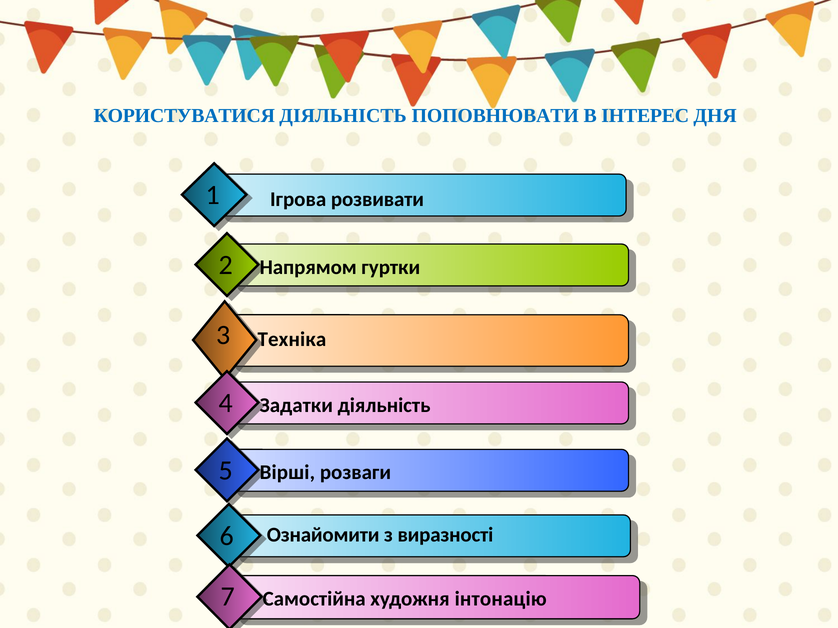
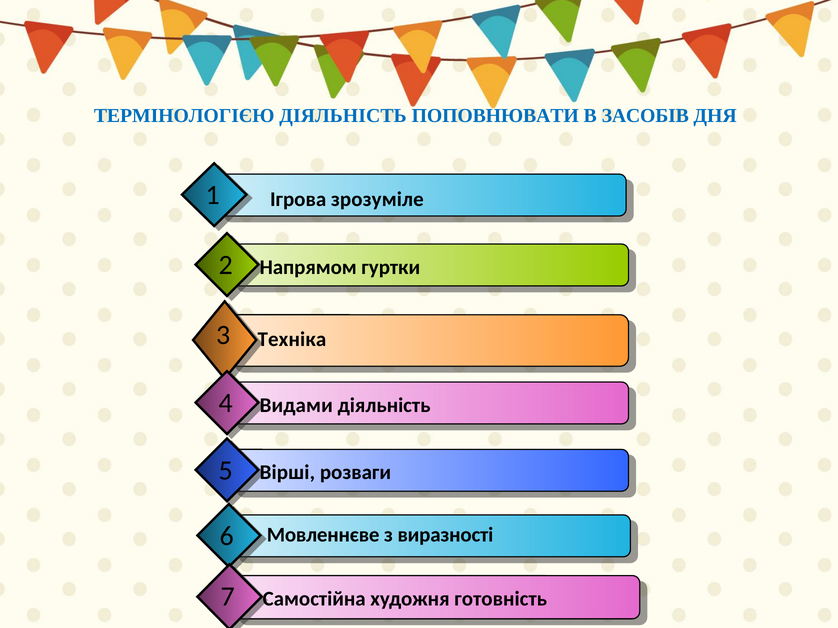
КОРИСТУВАТИСЯ: КОРИСТУВАТИСЯ -> ТЕРМІНОЛОГІЄЮ (184, 116)
ІНТЕРЕС: ІНТЕРЕС -> ЗАСОБІВ (645, 116)
розвивати: розвивати -> зрозуміле (377, 199)
Задатки: Задатки -> Видами (296, 406)
Ознайомити: Ознайомити -> Мовленнєве (323, 535)
інтонацію: інтонацію -> готовність (501, 599)
